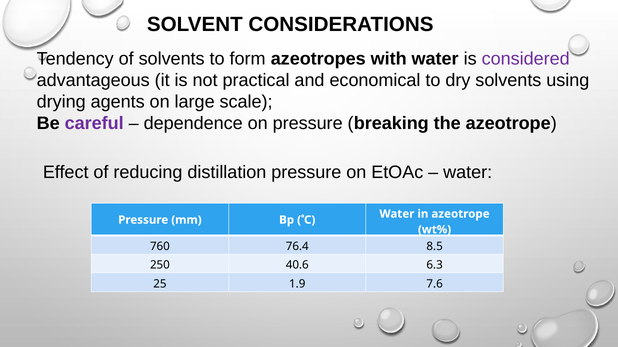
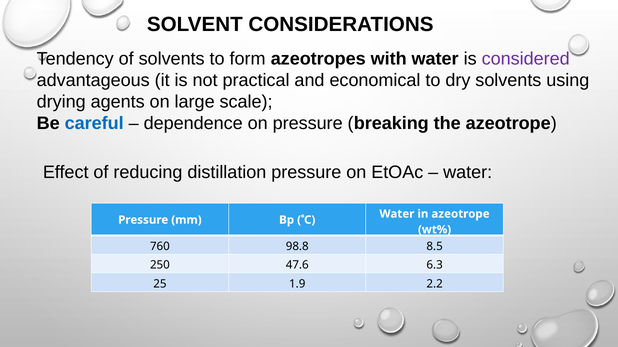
careful colour: purple -> blue (94, 124)
76.4: 76.4 -> 98.8 (297, 247)
40.6: 40.6 -> 47.6 (297, 265)
7.6: 7.6 -> 2.2 (435, 284)
